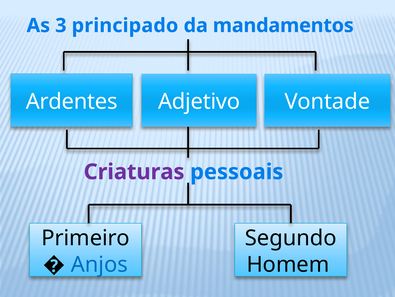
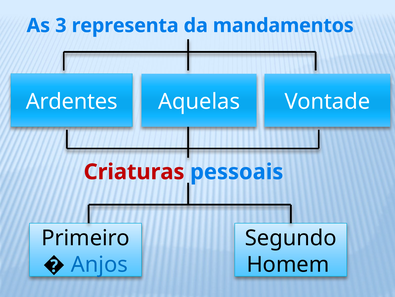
principado: principado -> representa (125, 26)
Adjetivo: Adjetivo -> Aquelas (199, 101)
Criaturas colour: purple -> red (134, 172)
